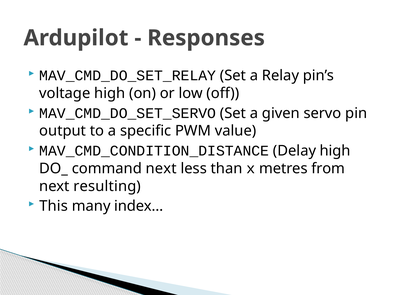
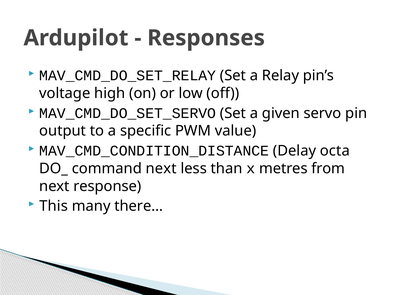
Delay high: high -> octa (335, 151)
resulting: resulting -> response (107, 186)
index…: index… -> there… (139, 206)
